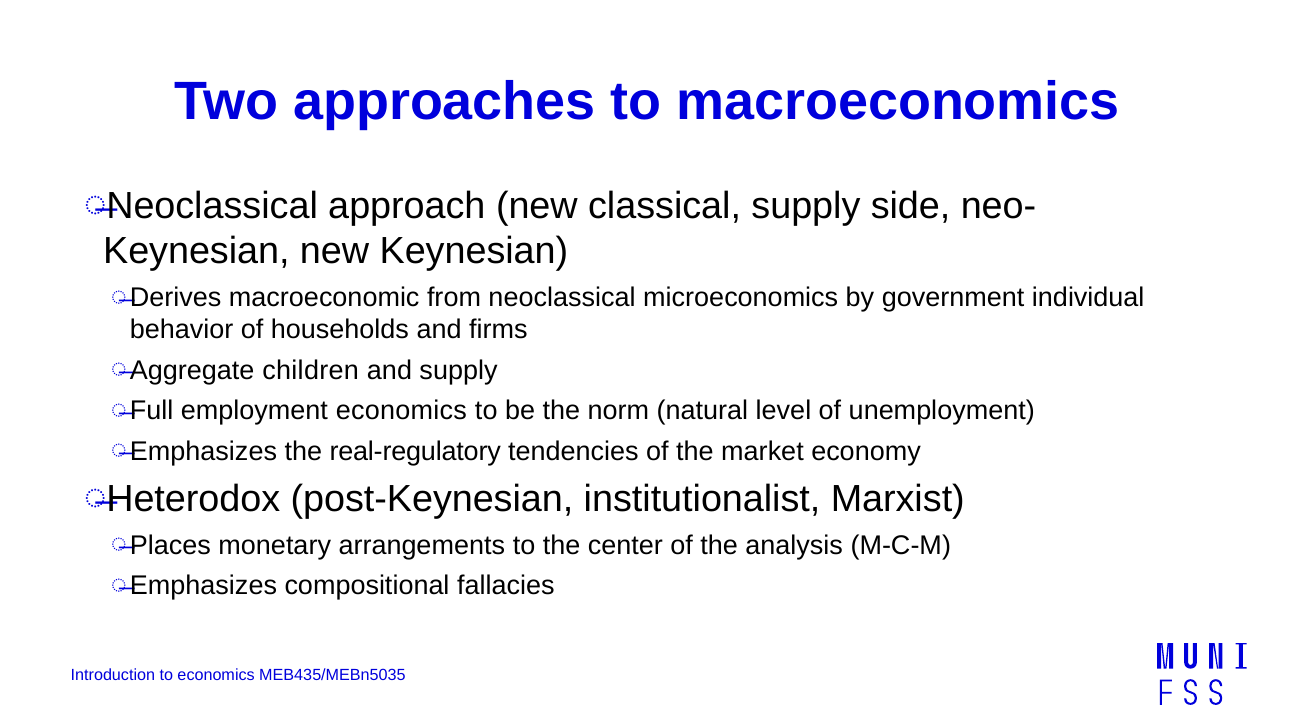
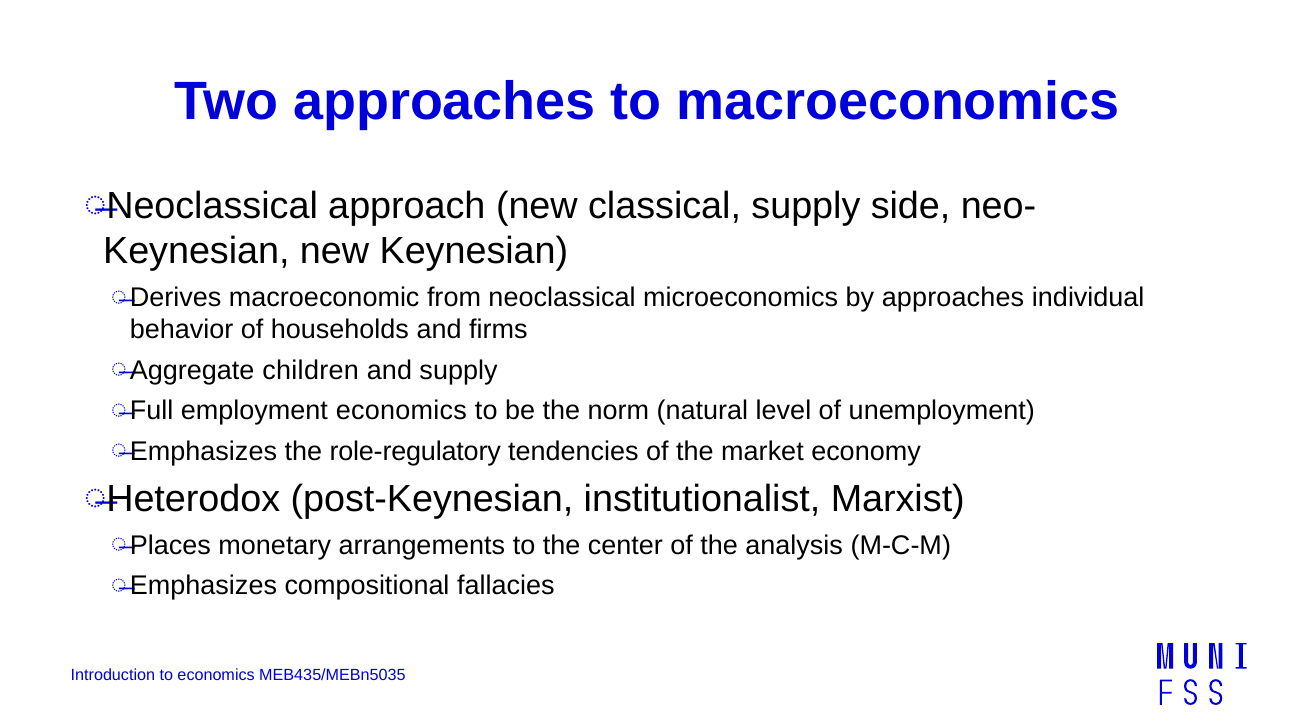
by government: government -> approaches (953, 298)
real-regulatory: real-regulatory -> role-regulatory (415, 452)
